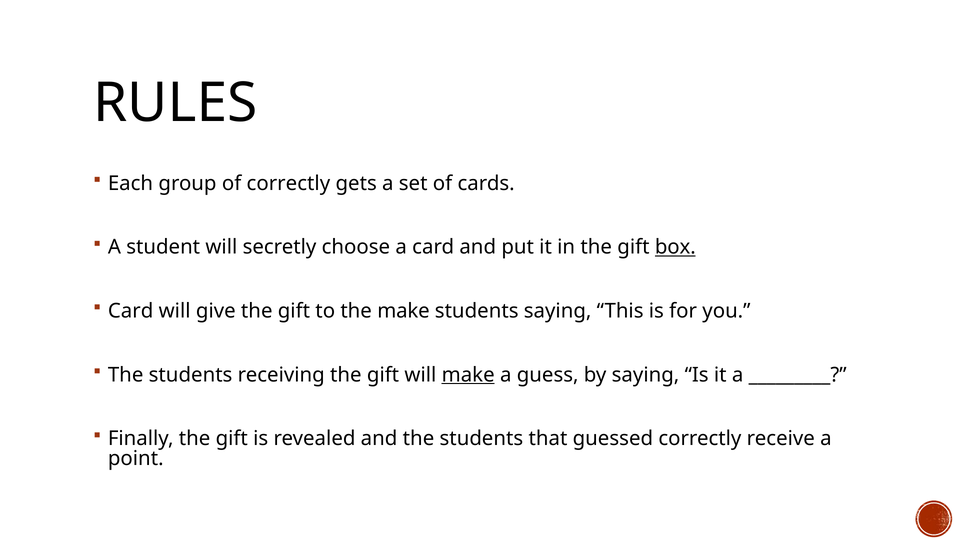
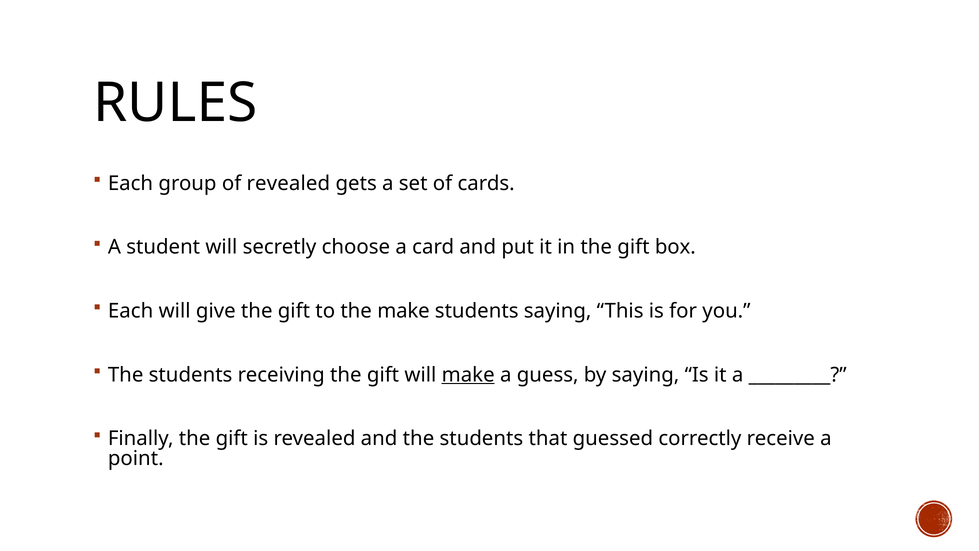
of correctly: correctly -> revealed (288, 183)
box underline: present -> none (675, 247)
Card: Card -> Each (131, 311)
